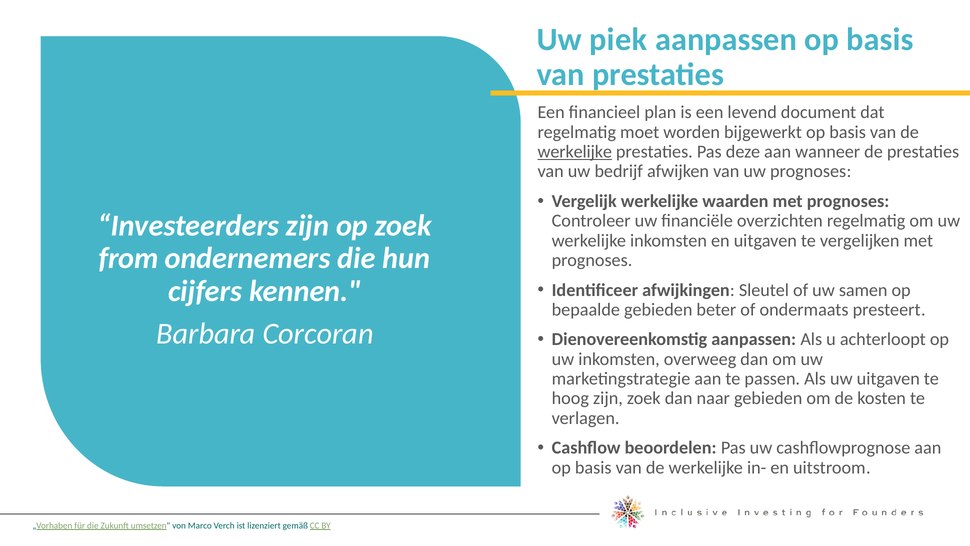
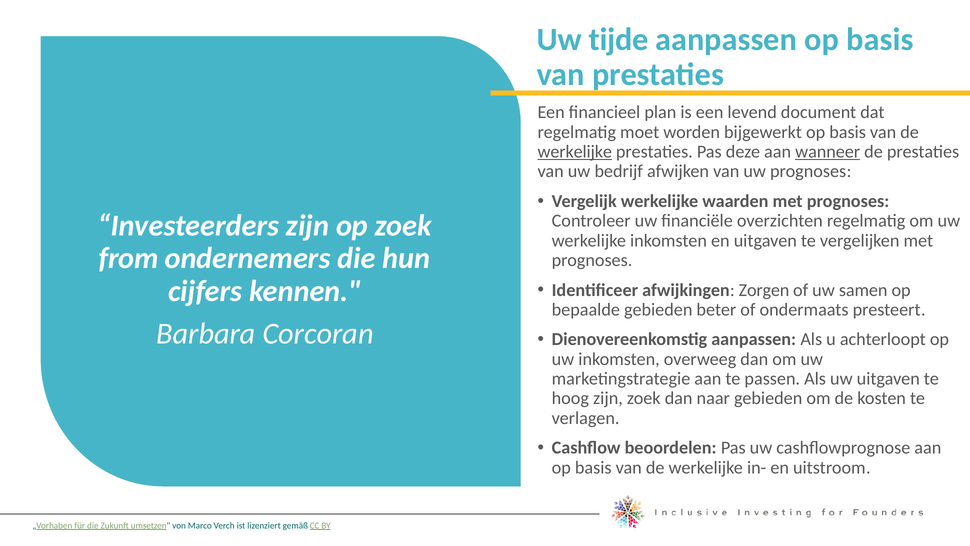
piek: piek -> tijde (619, 40)
wanneer underline: none -> present (828, 152)
Sleutel: Sleutel -> Zorgen (764, 290)
